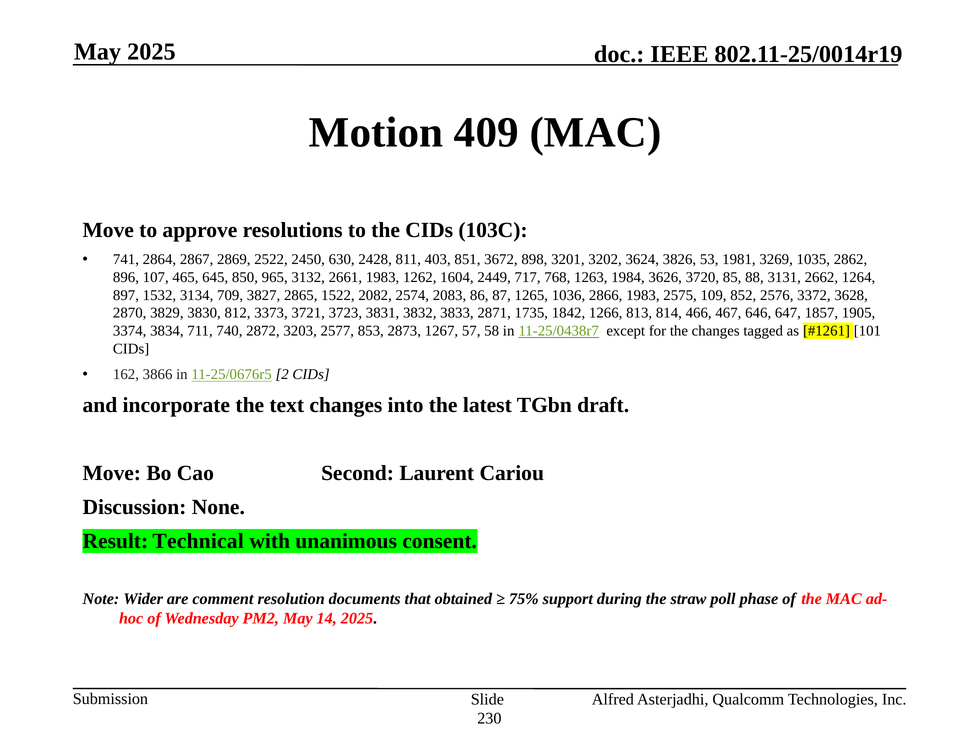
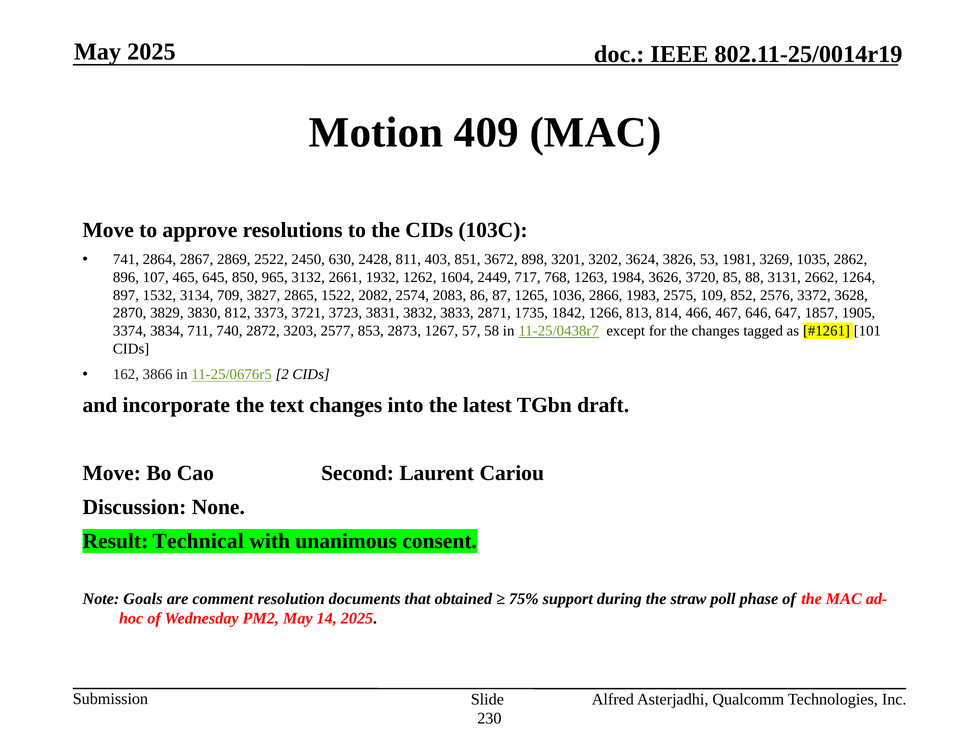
2661 1983: 1983 -> 1932 (383, 277)
Wider: Wider -> Goals (143, 598)
